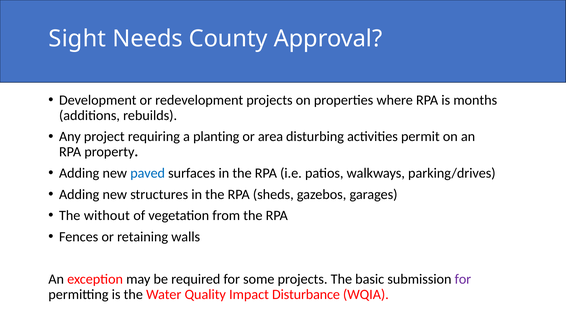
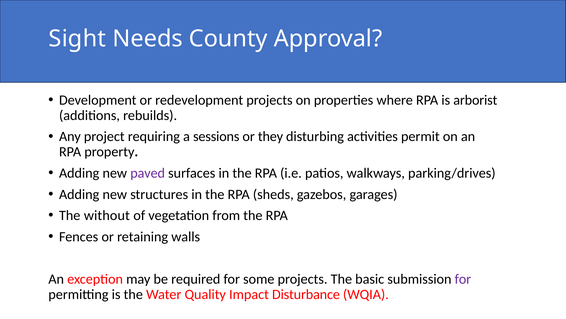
months: months -> arborist (475, 100)
planting: planting -> sessions (216, 136)
area: area -> they (271, 136)
paved colour: blue -> purple (148, 173)
